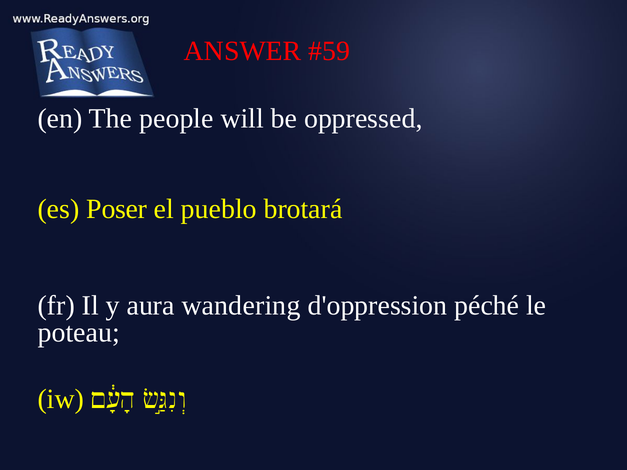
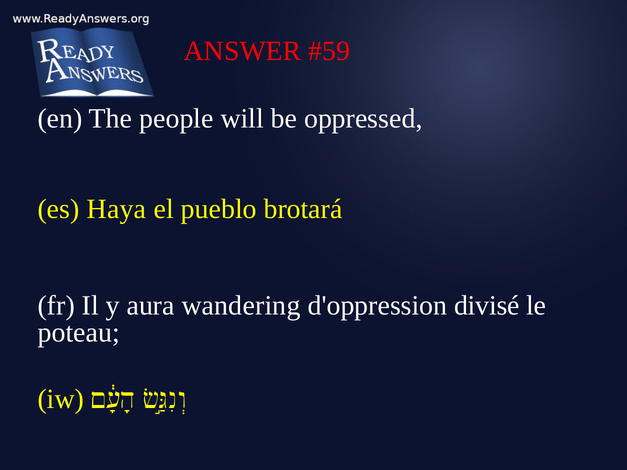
Poser: Poser -> Haya (116, 209)
péché: péché -> divisé (487, 306)
